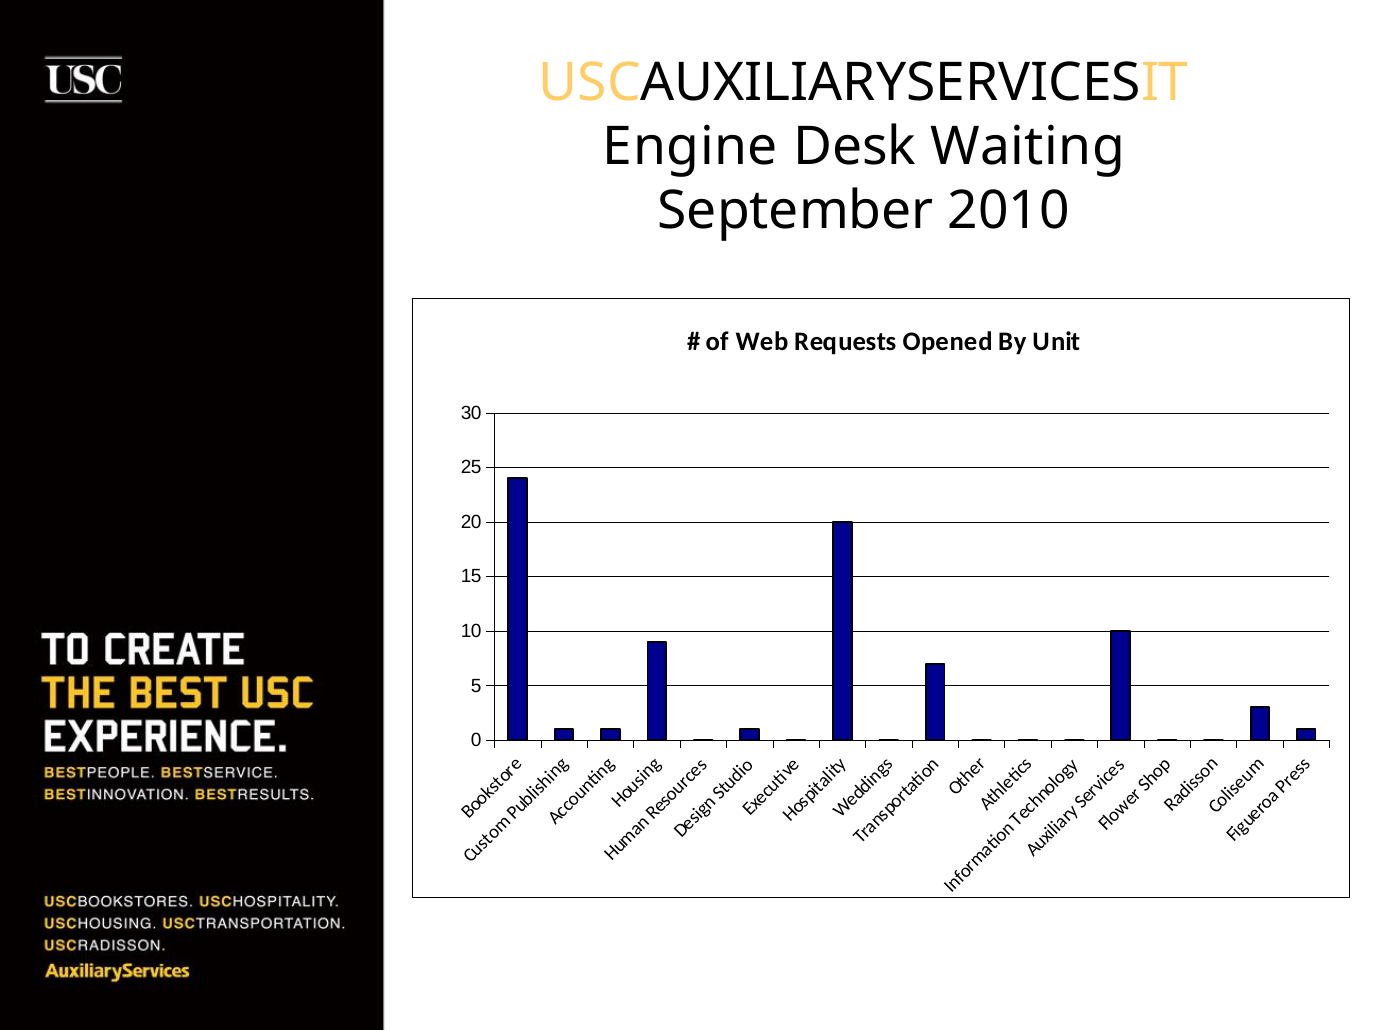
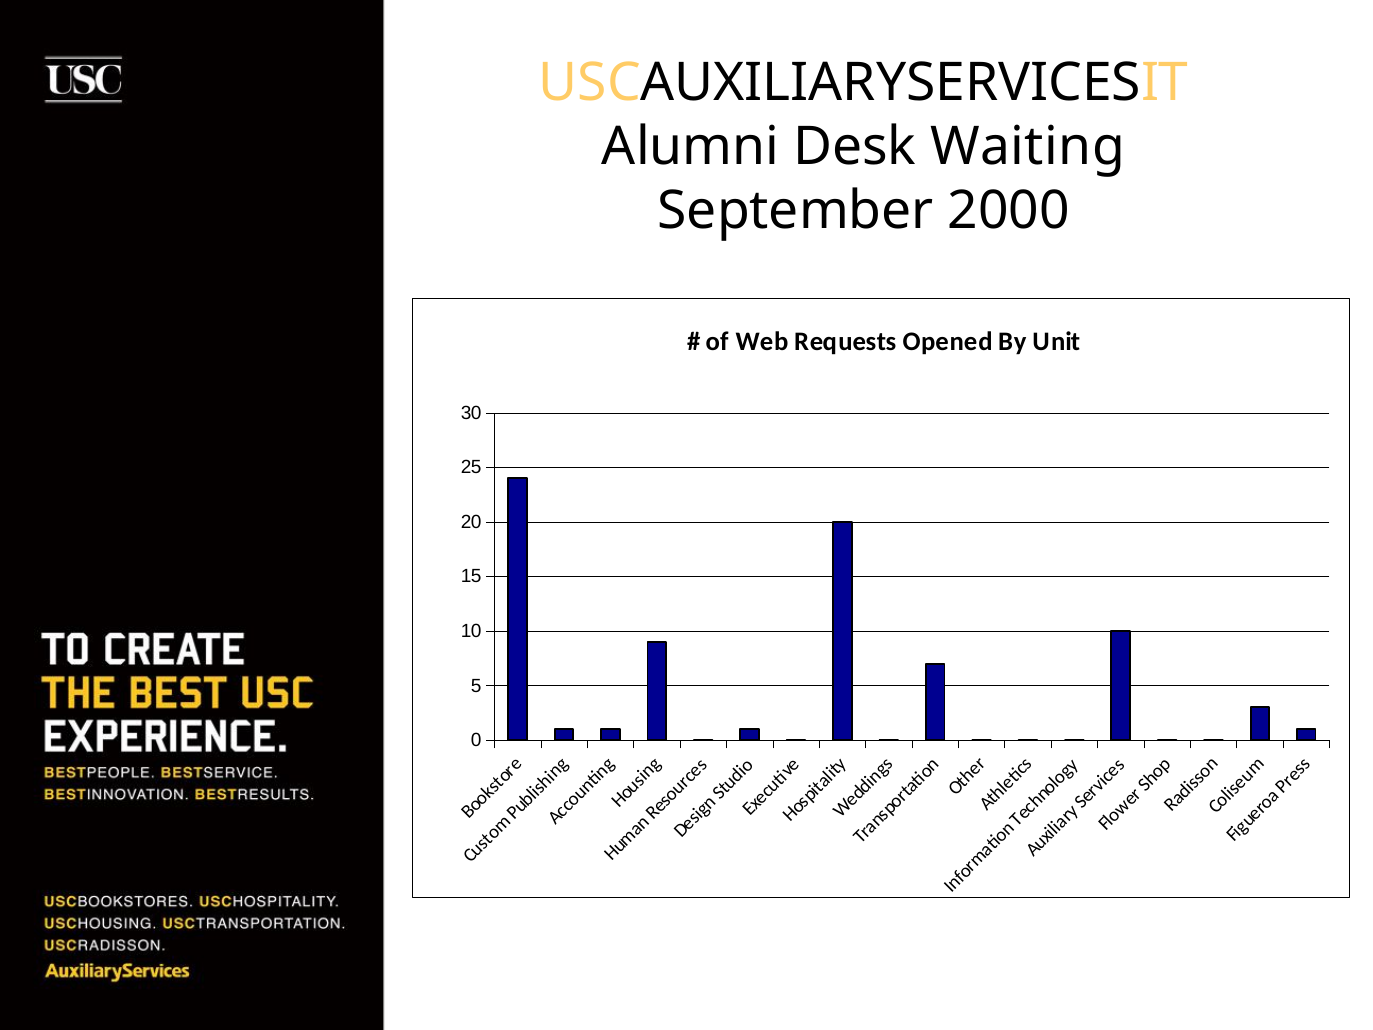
Engine: Engine -> Alumni (691, 147)
2010: 2010 -> 2000 (1009, 211)
